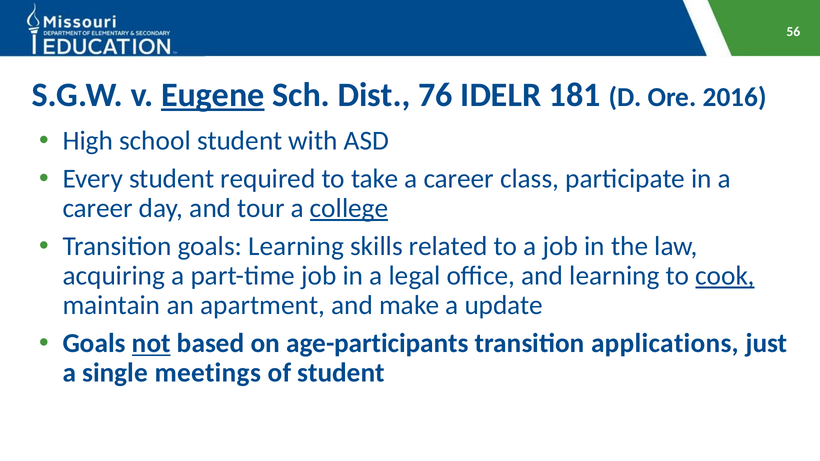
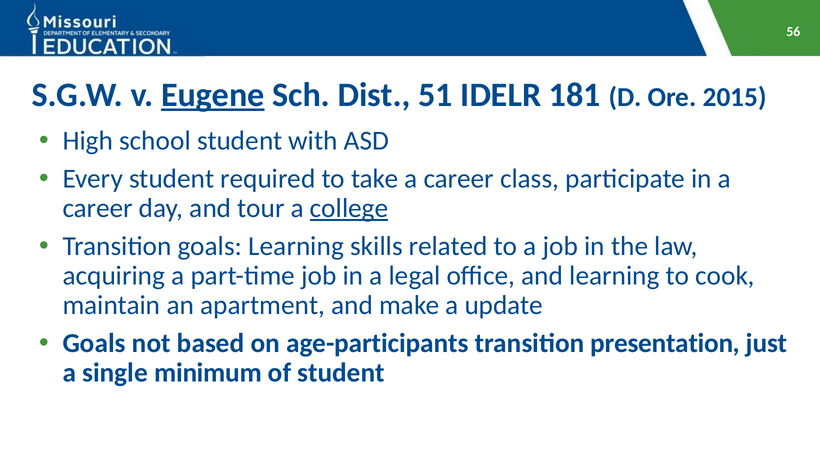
76: 76 -> 51 (435, 95)
2016: 2016 -> 2015 (735, 97)
cook underline: present -> none (725, 276)
not underline: present -> none (151, 344)
applications: applications -> presentation (665, 344)
meetings: meetings -> minimum (208, 373)
